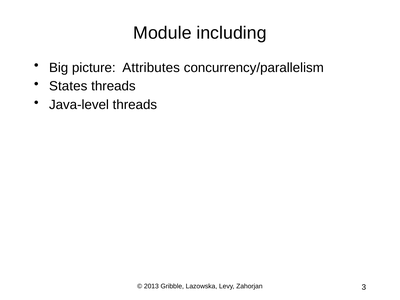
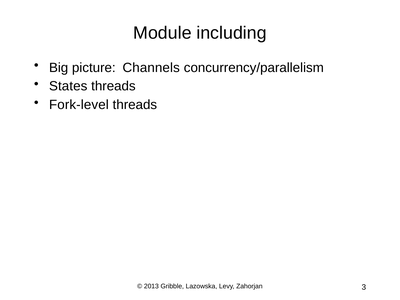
Attributes: Attributes -> Channels (151, 68)
Java-level: Java-level -> Fork-level (79, 105)
